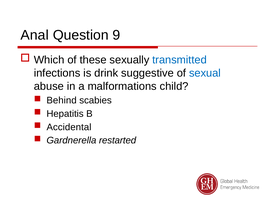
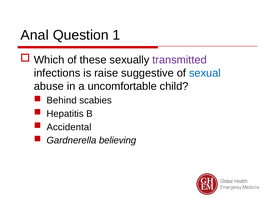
9: 9 -> 1 (116, 35)
transmitted colour: blue -> purple (180, 60)
drink: drink -> raise (106, 73)
malformations: malformations -> uncomfortable (122, 86)
restarted: restarted -> believing (118, 140)
